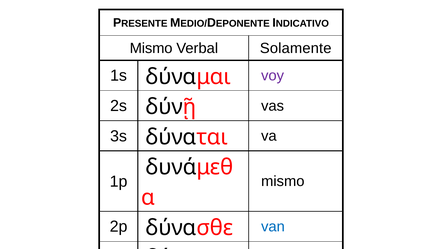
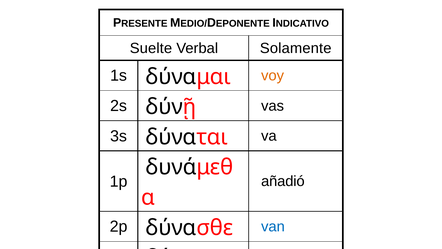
Mismo: Mismo -> Suelte (151, 48)
voy colour: purple -> orange (273, 76)
mismo: mismo -> añadió (283, 181)
